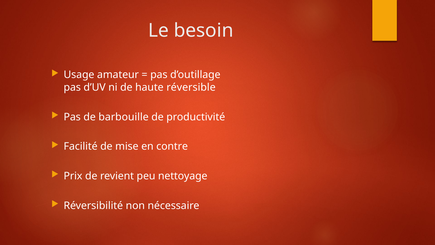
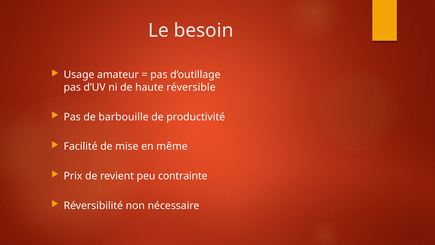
contre: contre -> même (172, 146)
nettoyage: nettoyage -> contrainte (183, 176)
